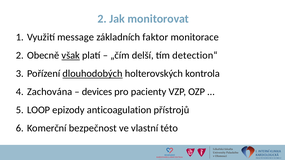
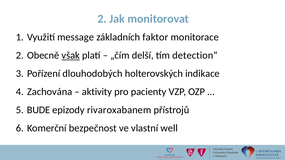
dlouhodobých underline: present -> none (93, 74)
kontrola: kontrola -> indikace (202, 74)
devices: devices -> aktivity (97, 92)
LOOP: LOOP -> BUDE (39, 110)
anticoagulation: anticoagulation -> rivaroxabanem (119, 110)
této: této -> well (169, 128)
